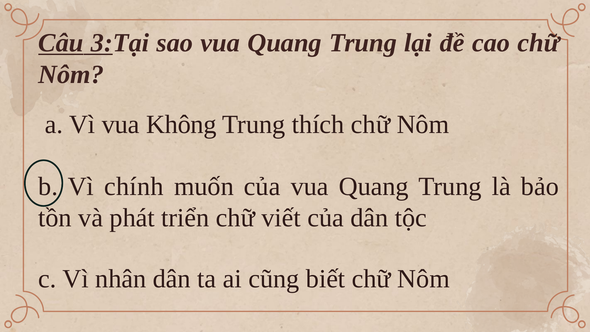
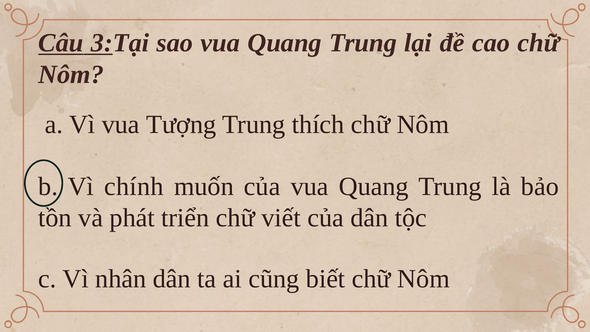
Không: Không -> Tượng (181, 125)
